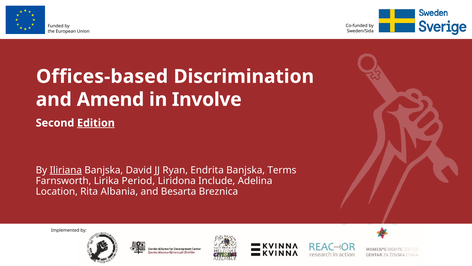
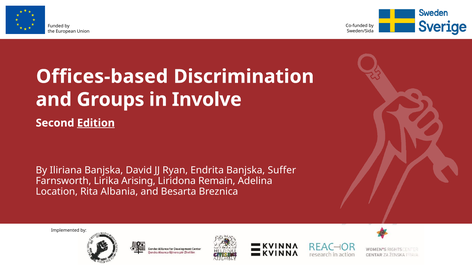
Amend: Amend -> Groups (111, 99)
Iliriana underline: present -> none (66, 170)
Terms: Terms -> Suffer (282, 170)
Period: Period -> Arising (138, 180)
Include: Include -> Remain (217, 180)
